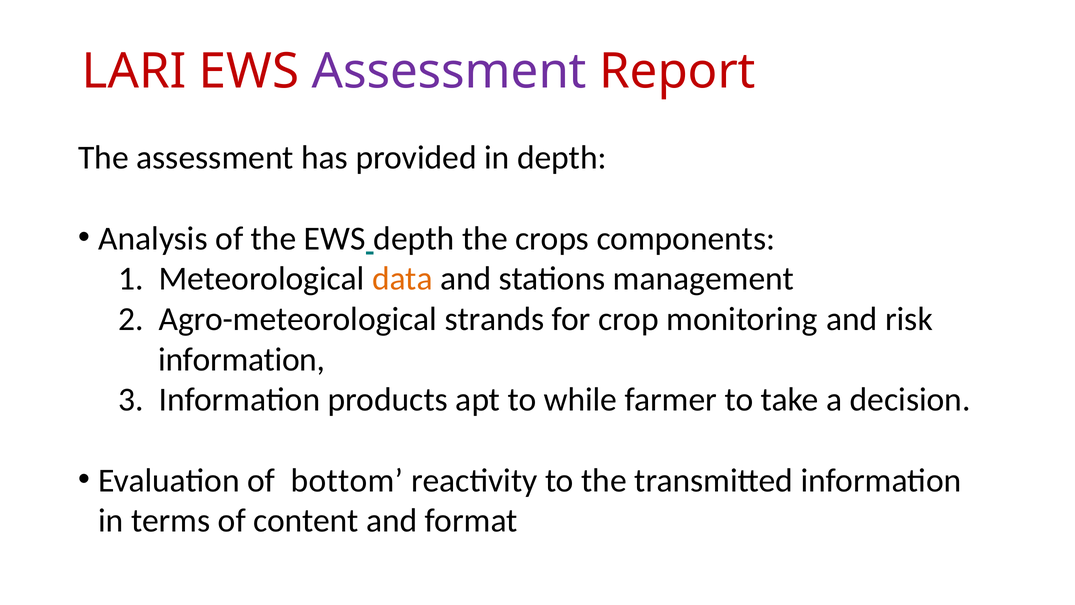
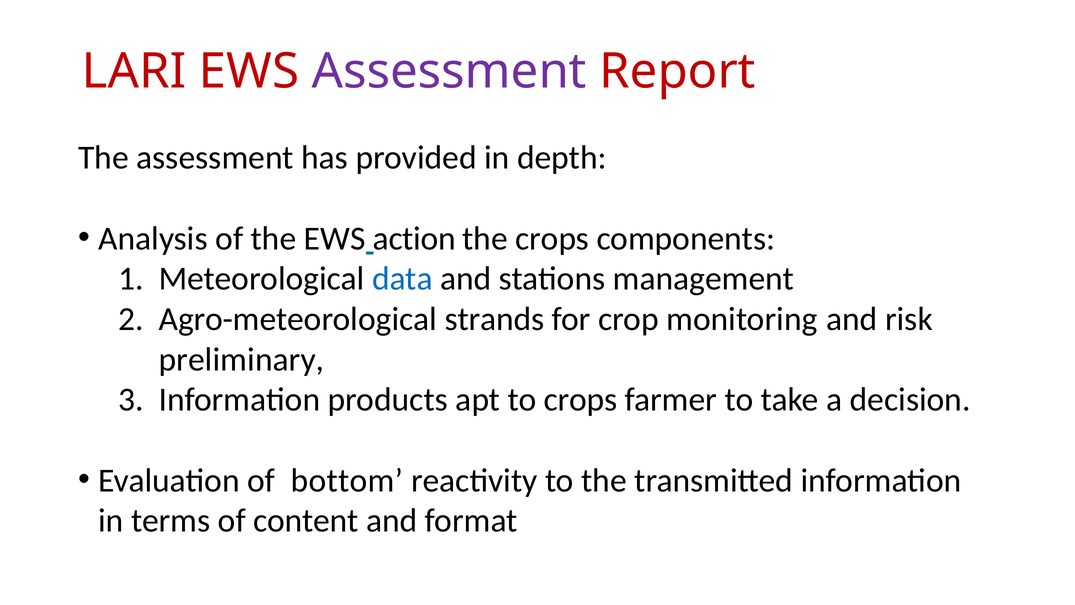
EWS depth: depth -> action (414, 238)
data colour: orange -> blue (402, 279)
information: information -> preliminary (241, 359)
to while: while -> crops (581, 400)
